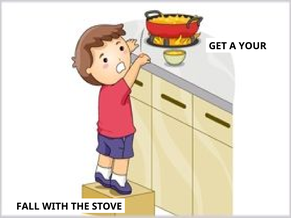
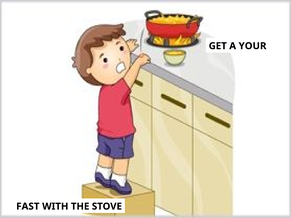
FALL: FALL -> FAST (28, 207)
